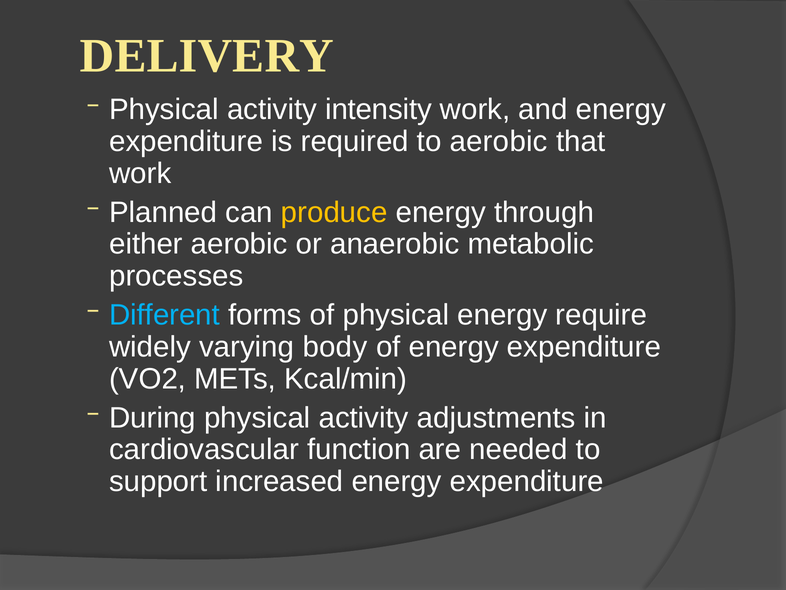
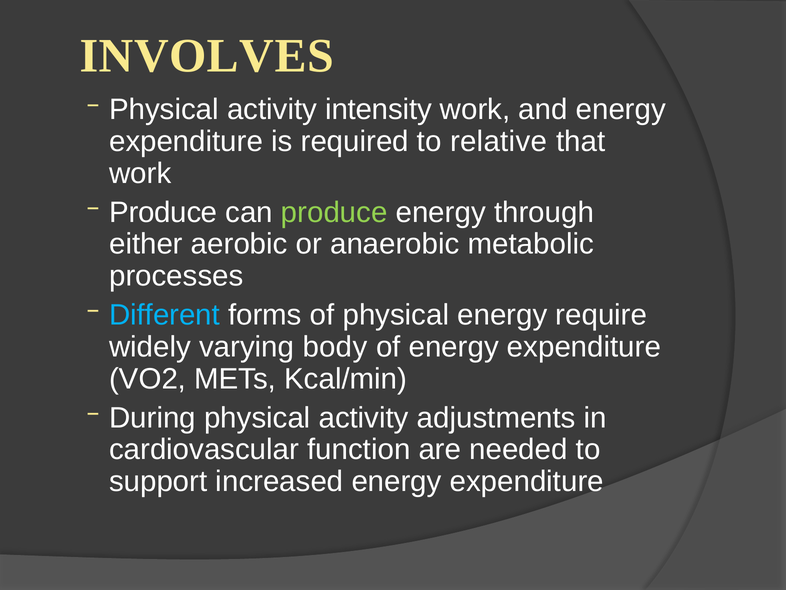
DELIVERY: DELIVERY -> INVOLVES (207, 56)
to aerobic: aerobic -> relative (499, 141)
Planned: Planned -> Produce (163, 212)
produce colour: yellow -> light green (334, 212)
